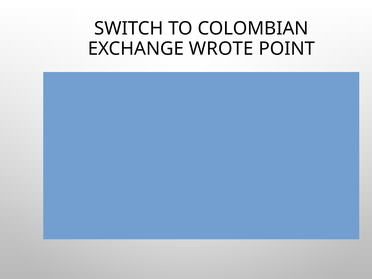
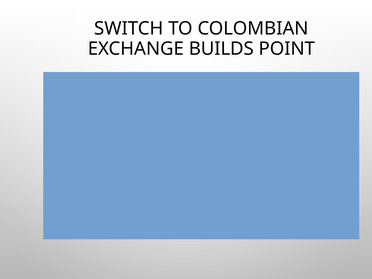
WROTE: WROTE -> BUILDS (221, 49)
